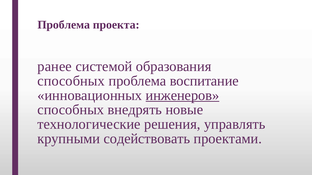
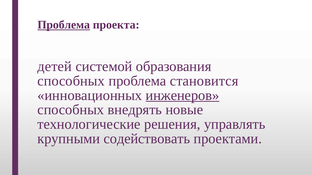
Проблема underline: none -> present (64, 25)
ранее: ранее -> детей (55, 67)
воспитание: воспитание -> становится (204, 81)
